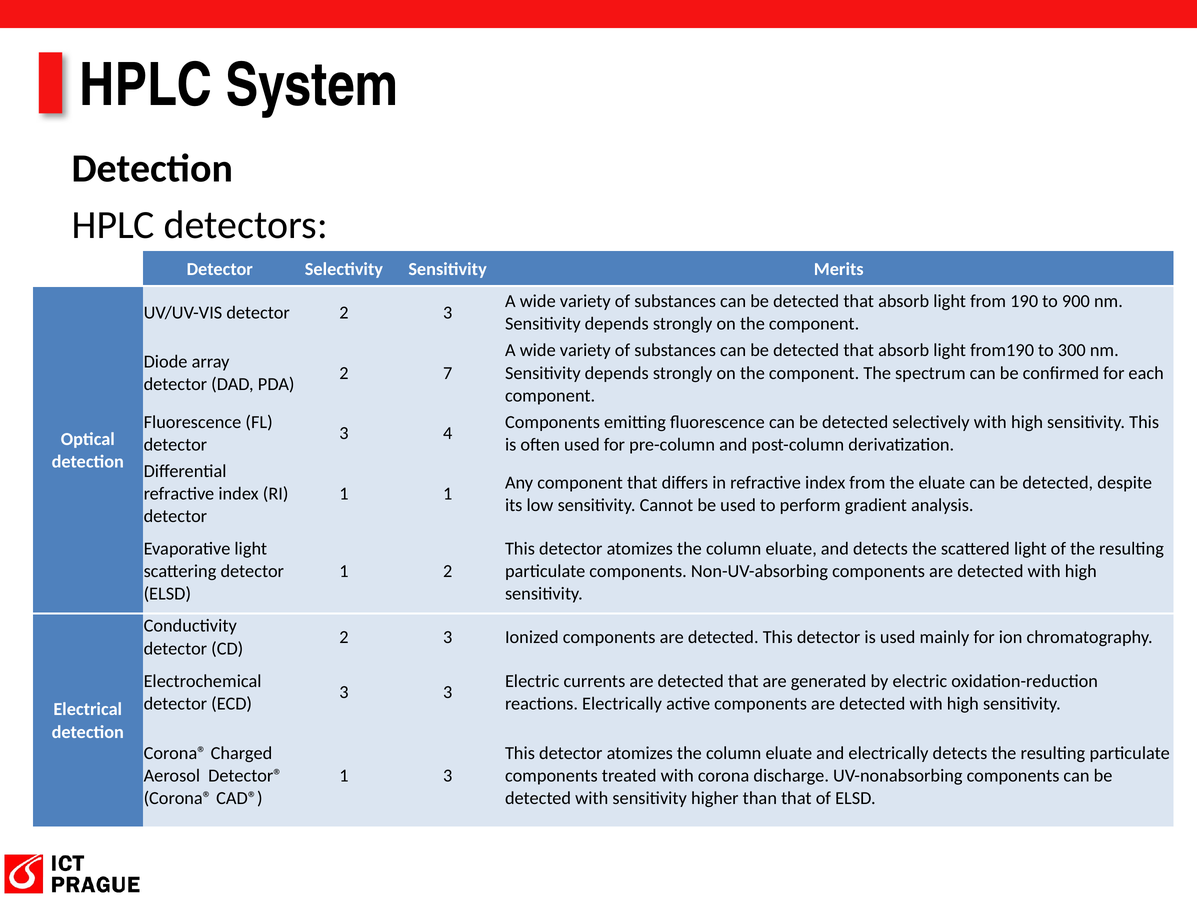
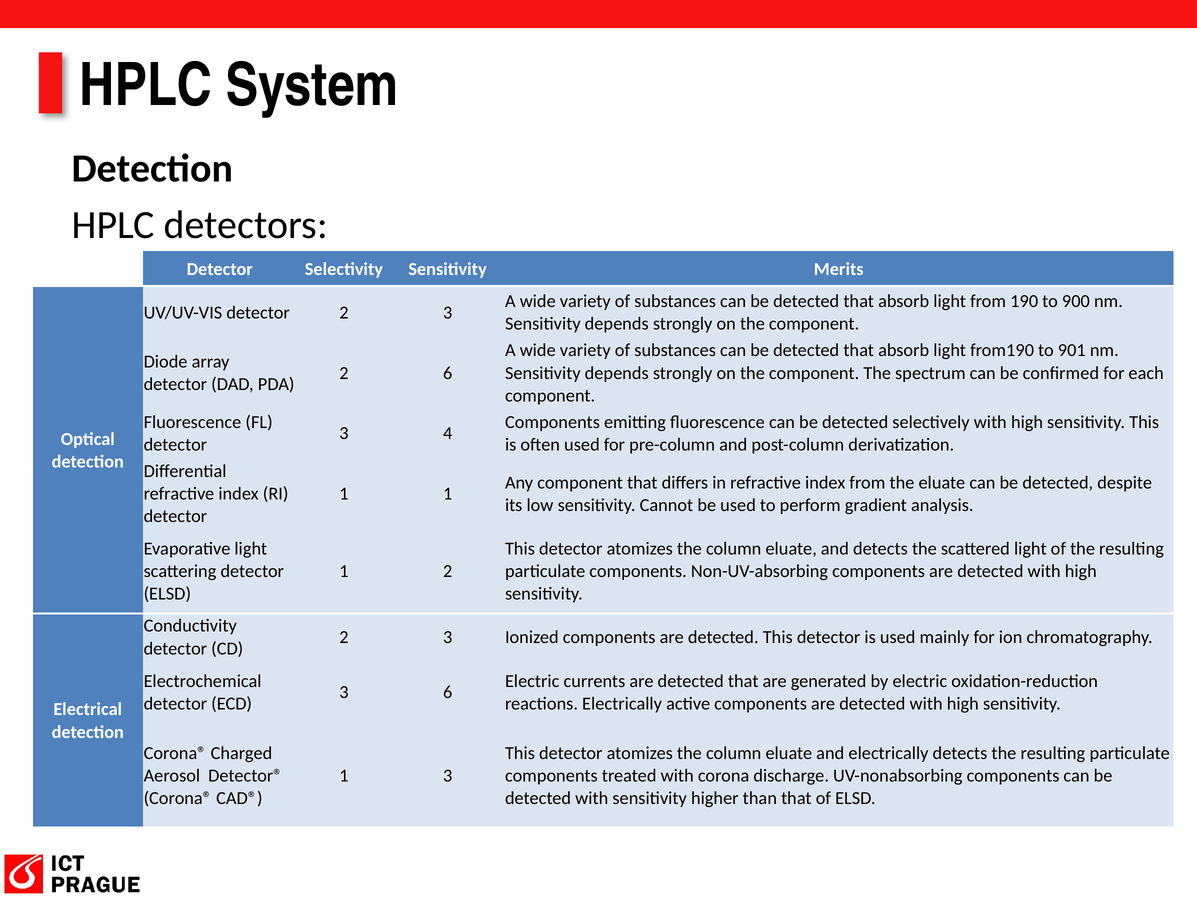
300: 300 -> 901 (1072, 350)
2 7: 7 -> 6 (448, 373)
3 3: 3 -> 6 (448, 692)
